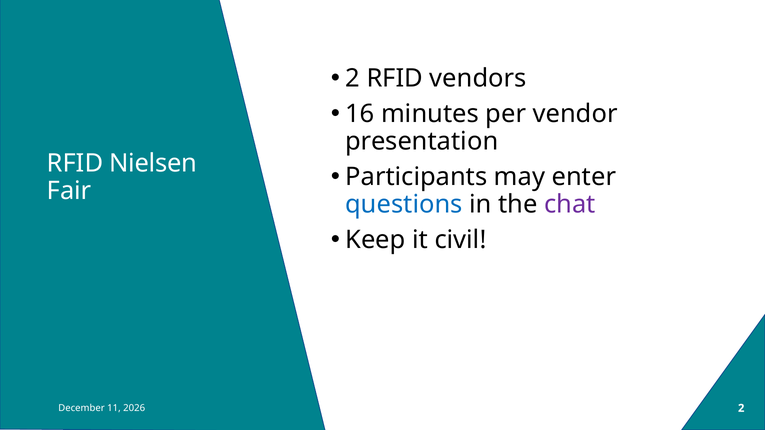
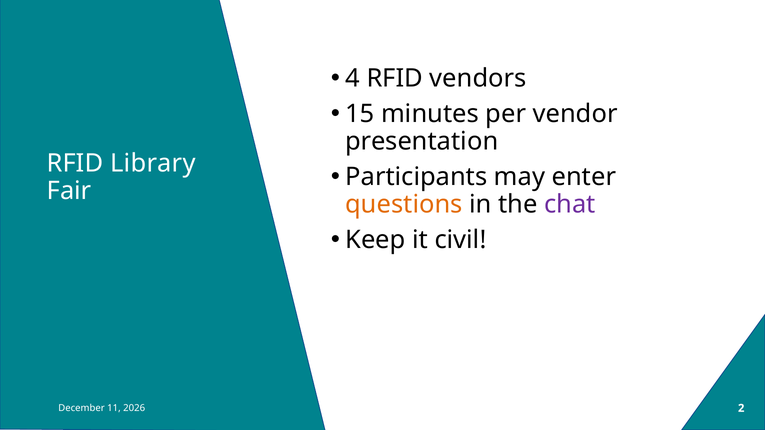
2: 2 -> 4 (353, 78)
16: 16 -> 15 (360, 114)
Nielsen: Nielsen -> Library (153, 164)
questions colour: blue -> orange (404, 205)
